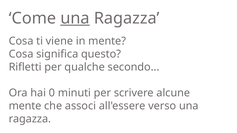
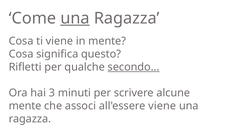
secondo underline: none -> present (134, 67)
0: 0 -> 3 (52, 93)
all'essere verso: verso -> viene (162, 106)
